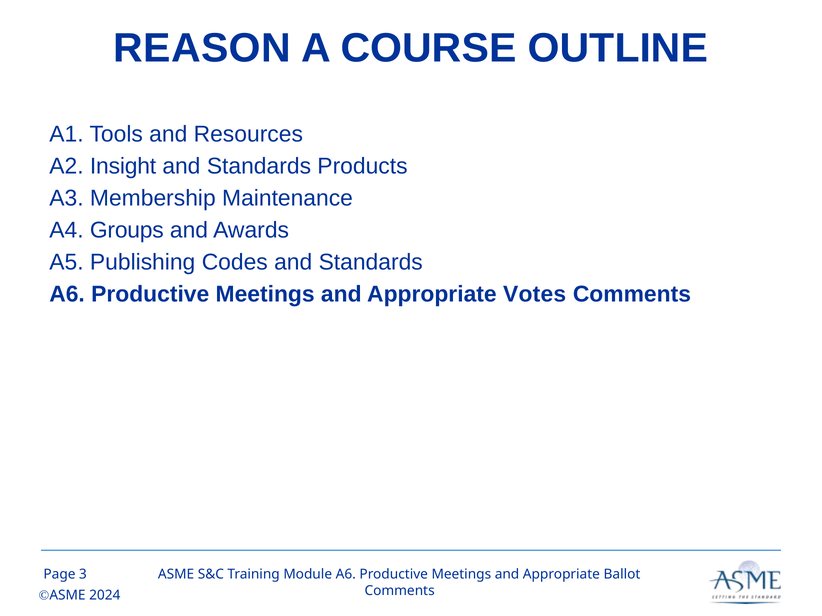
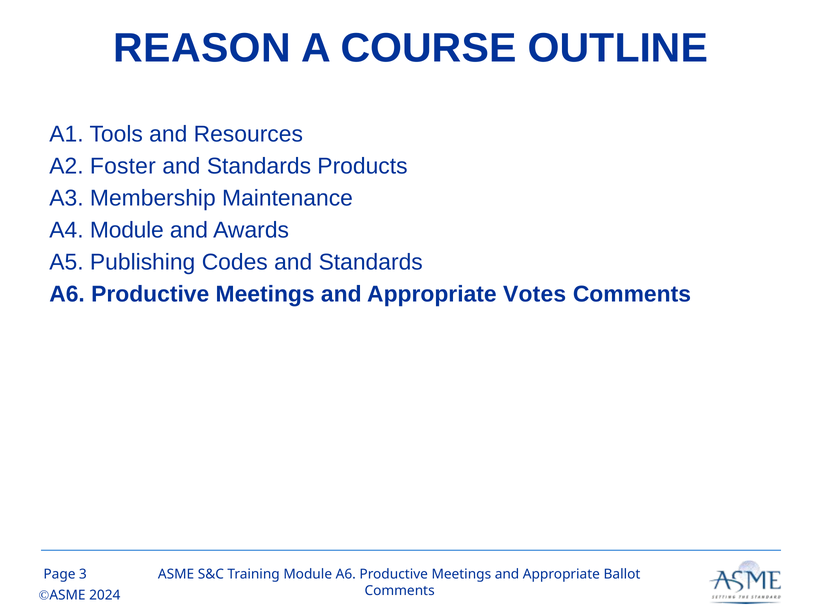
Insight: Insight -> Foster (123, 166)
A4 Groups: Groups -> Module (127, 230)
